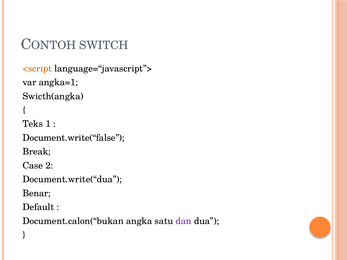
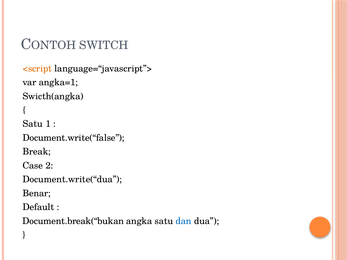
Teks: Teks -> Satu (33, 124)
Document.calon(“bukan: Document.calon(“bukan -> Document.break(“bukan (73, 221)
dan colour: purple -> blue (184, 221)
